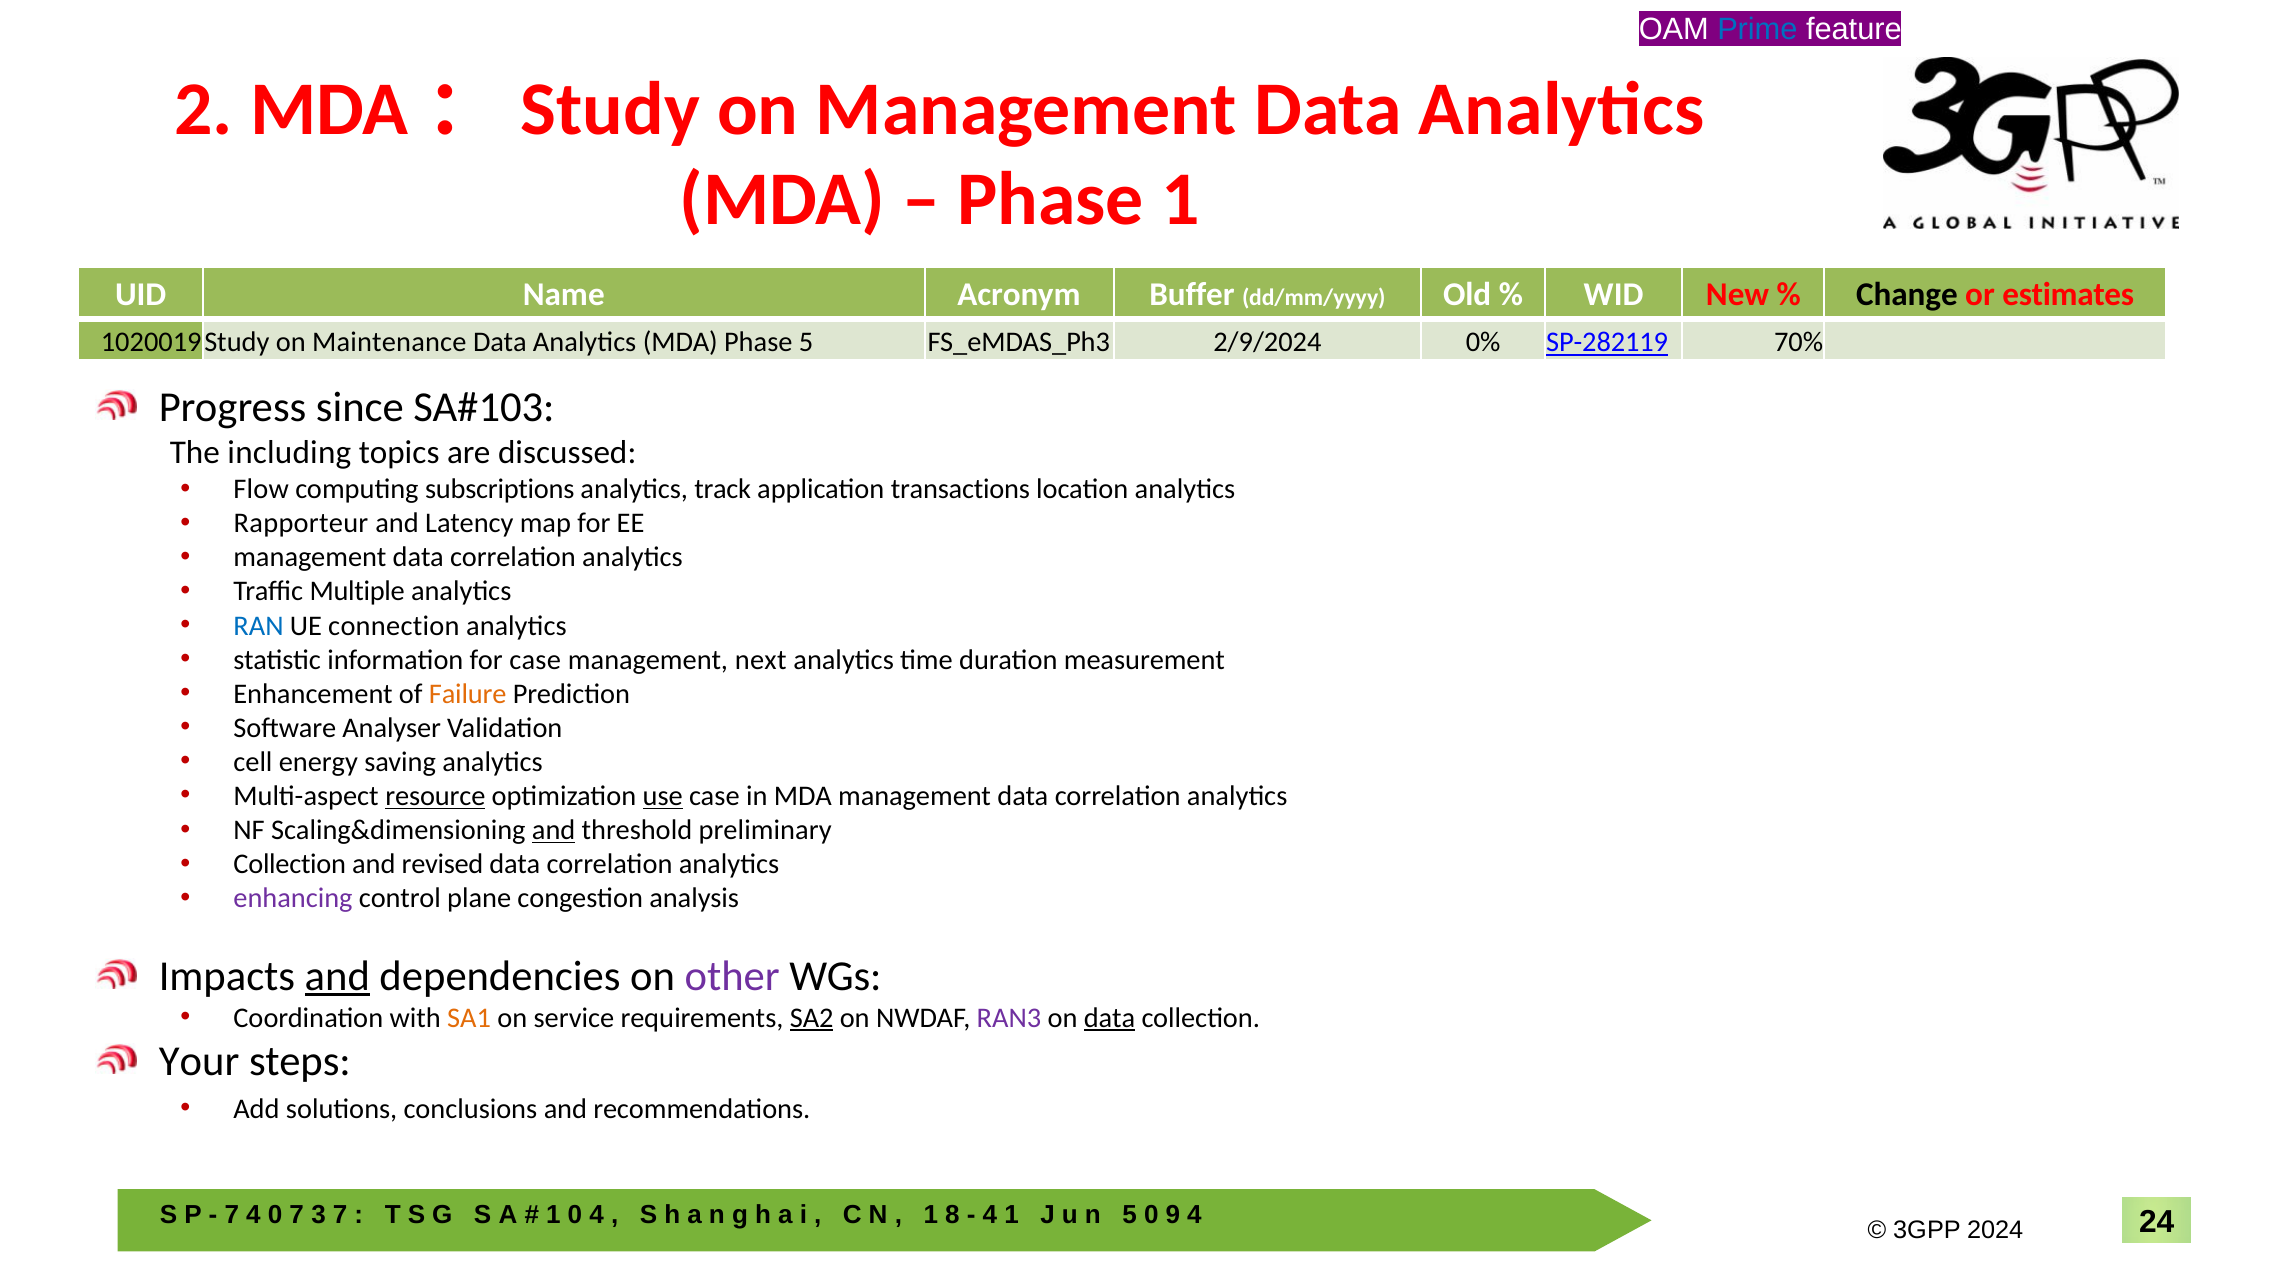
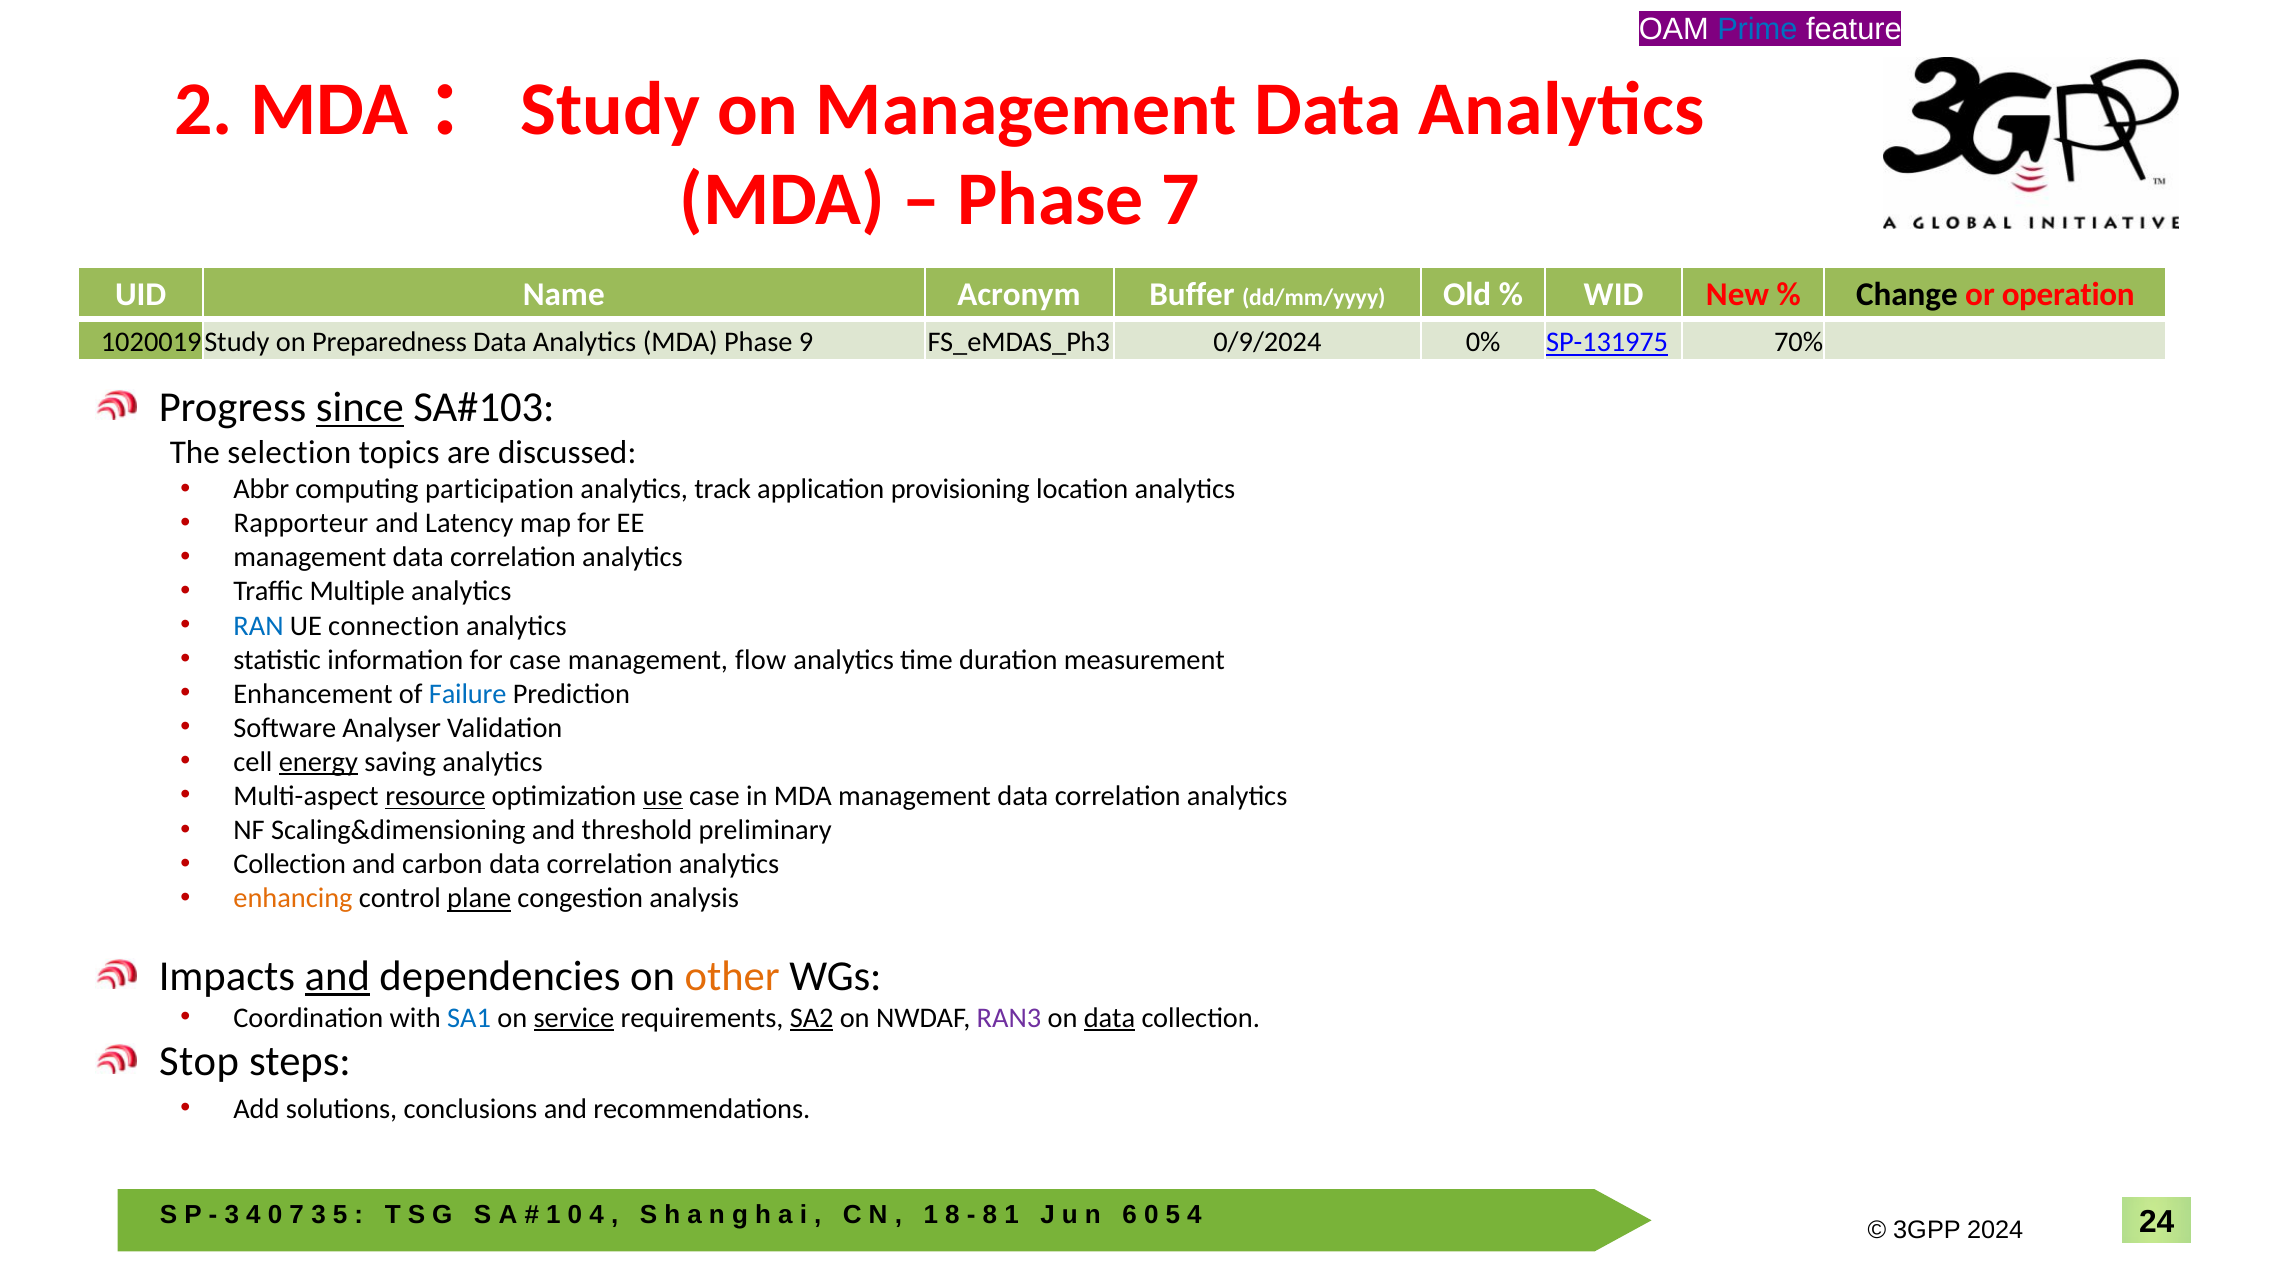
Phase 1: 1 -> 7 (1180, 200)
estimates: estimates -> operation (2068, 295)
Maintenance: Maintenance -> Preparedness (390, 343)
Phase 5: 5 -> 9 (806, 343)
2/9/2024: 2/9/2024 -> 0/9/2024 (1267, 343)
SP-282119: SP-282119 -> SP-131975 (1607, 343)
since underline: none -> present (360, 408)
including: including -> selection (289, 453)
Flow: Flow -> Abbr (261, 489)
subscriptions: subscriptions -> participation (500, 489)
transactions: transactions -> provisioning (960, 489)
next: next -> flow (761, 660)
Failure colour: orange -> blue (468, 694)
energy underline: none -> present (318, 762)
and underline: present -> none (554, 830)
revised: revised -> carbon (442, 864)
enhancing colour: purple -> orange (293, 899)
plane underline: none -> present (479, 899)
other colour: purple -> orange (732, 976)
SA1 colour: orange -> blue (469, 1018)
service underline: none -> present (574, 1018)
Your: Your -> Stop (199, 1062)
7: 7 -> 3 (232, 1215)
3 7: 7 -> 5 (340, 1215)
4: 4 -> 8 (990, 1215)
5: 5 -> 6 (1130, 1215)
9: 9 -> 5 (1173, 1215)
